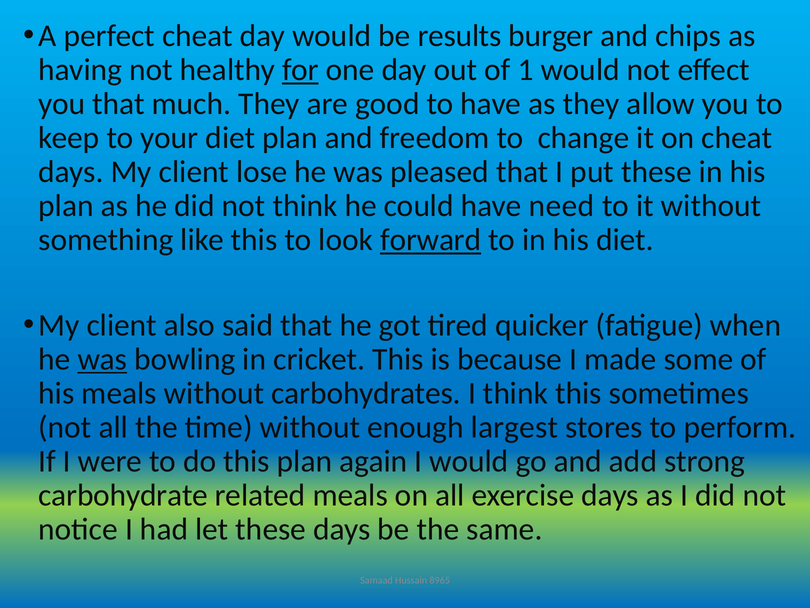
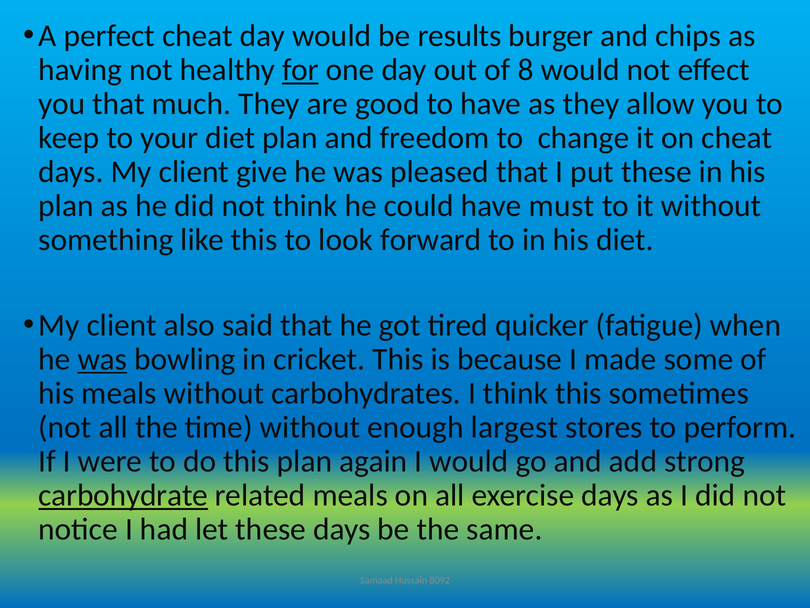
1: 1 -> 8 (526, 70)
lose: lose -> give (262, 172)
need: need -> must (562, 206)
forward underline: present -> none (431, 240)
carbohydrate underline: none -> present (123, 495)
8965: 8965 -> 8092 (440, 580)
